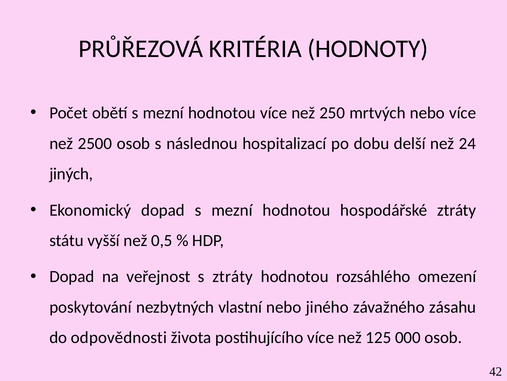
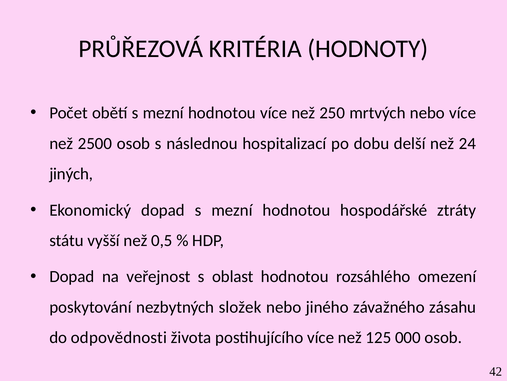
s ztráty: ztráty -> oblast (233, 276)
vlastní: vlastní -> složek (240, 307)
